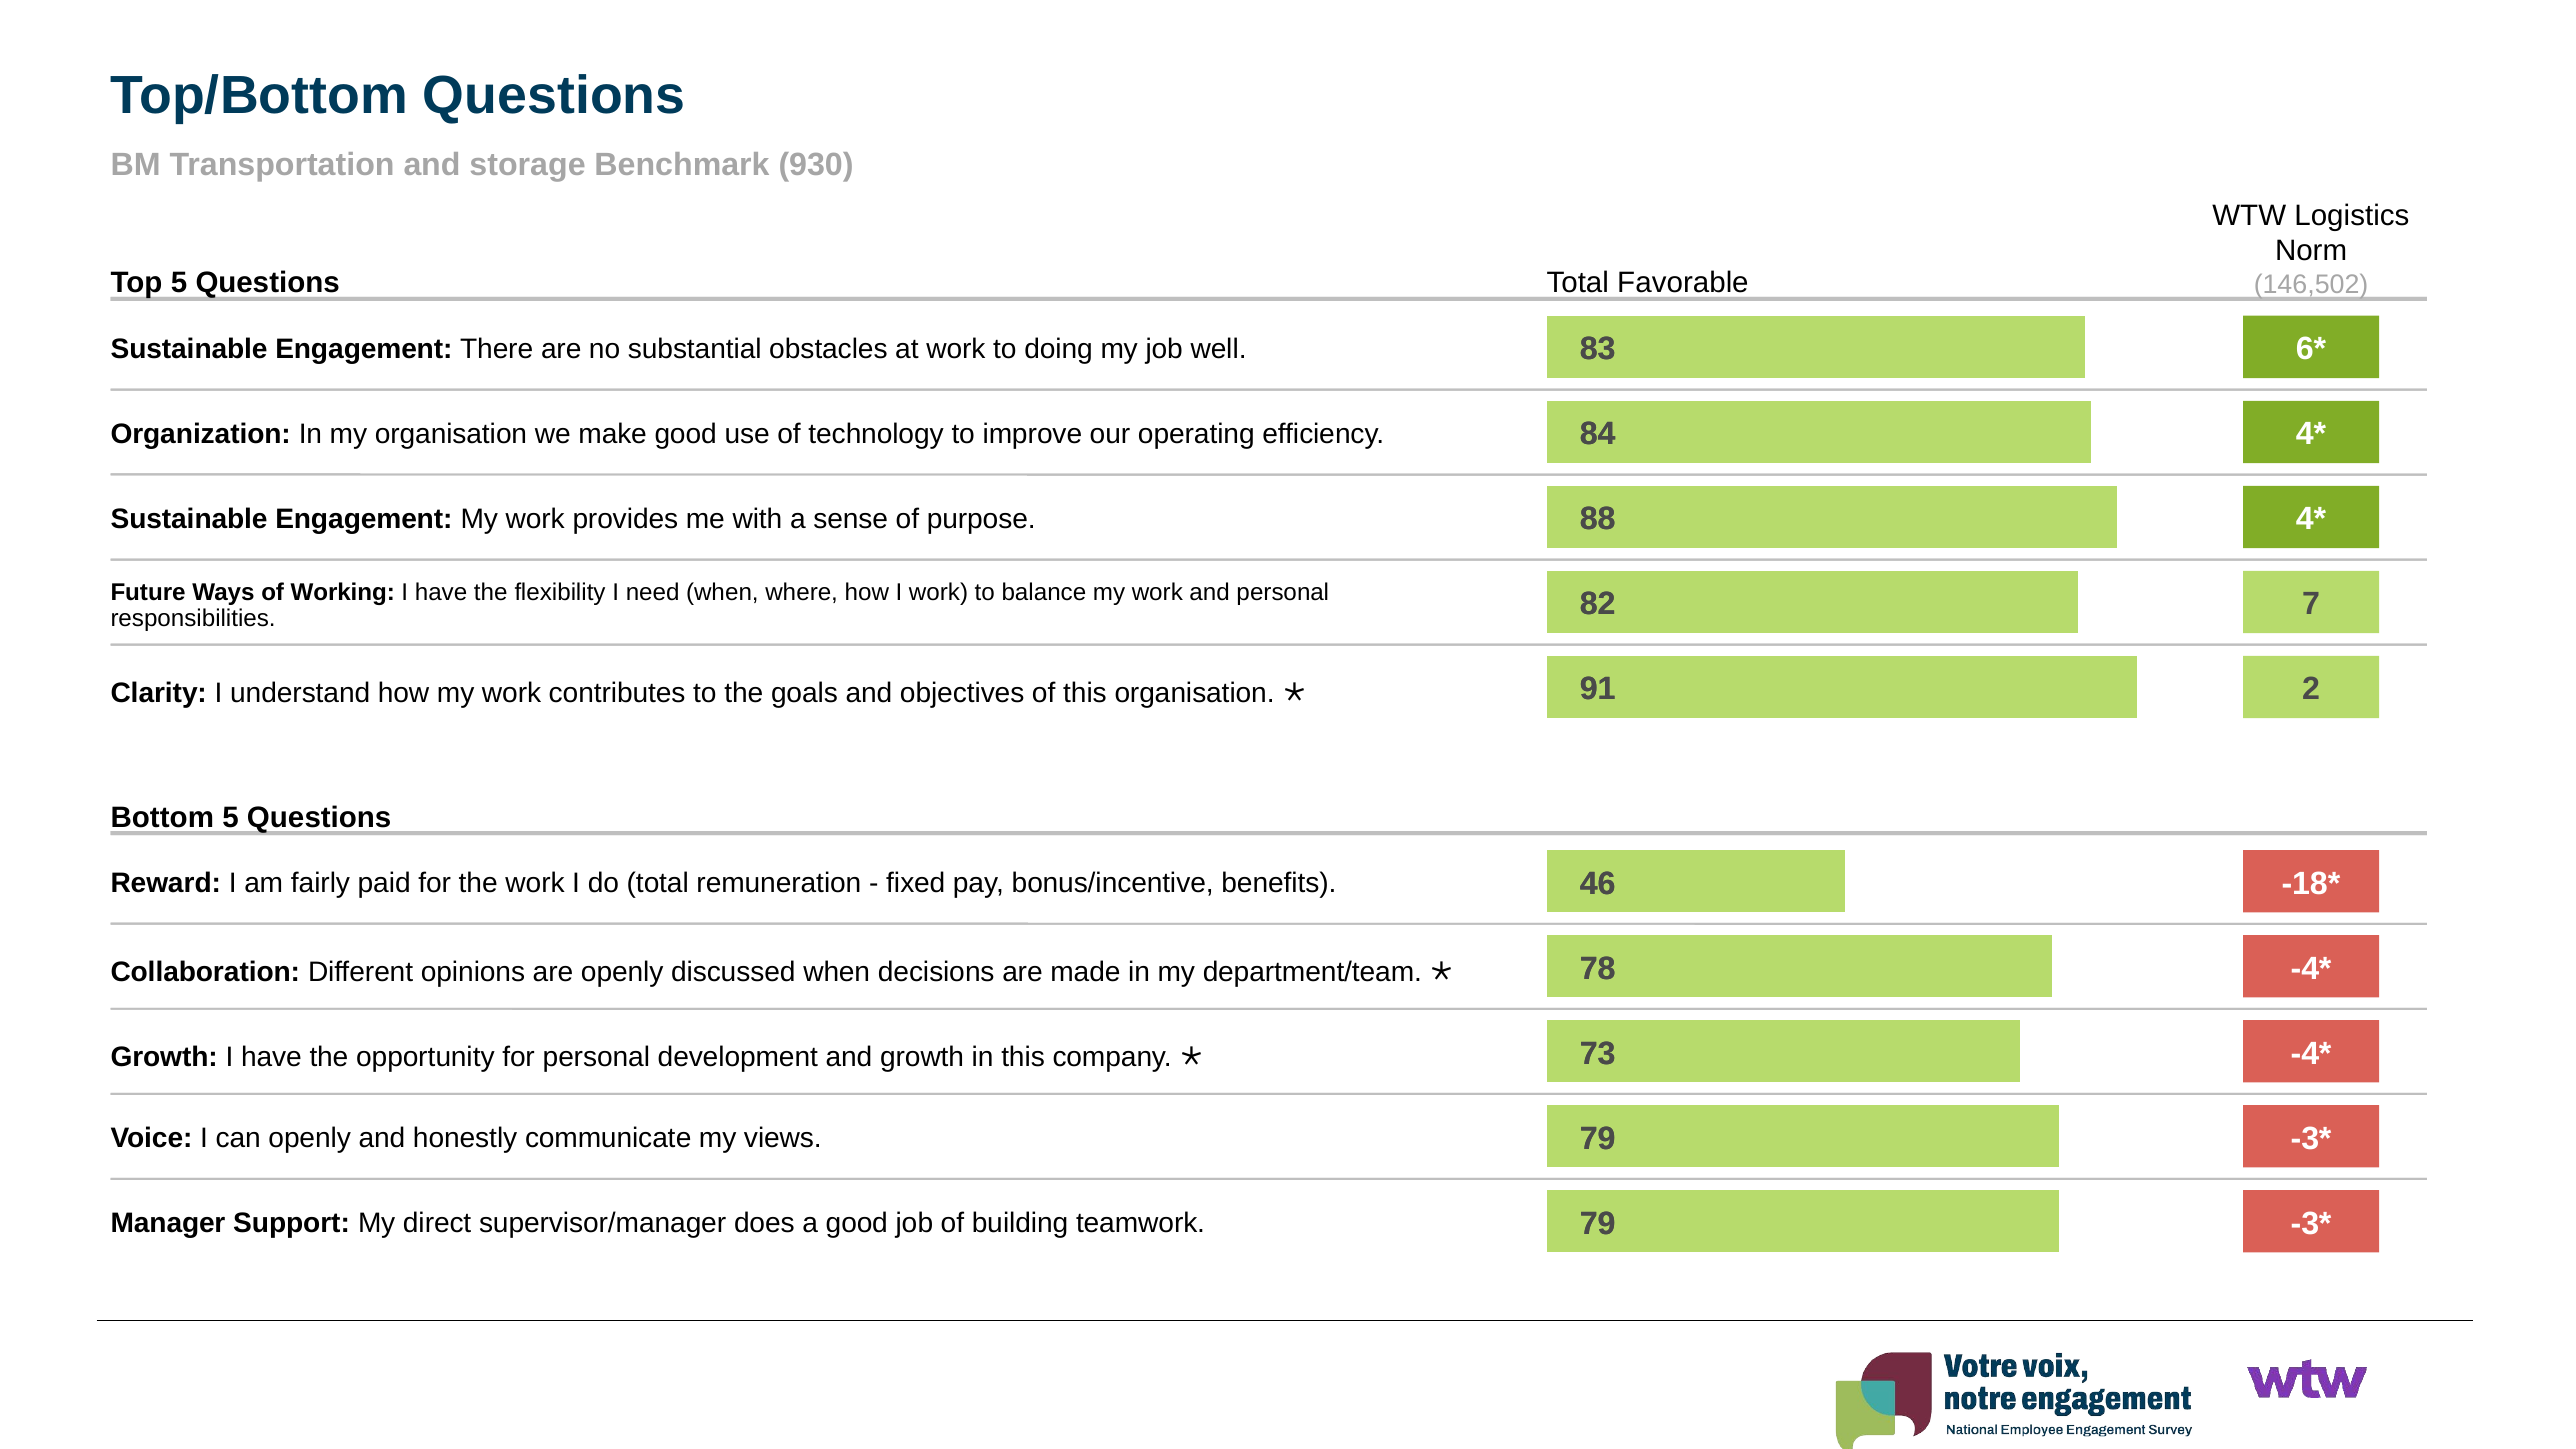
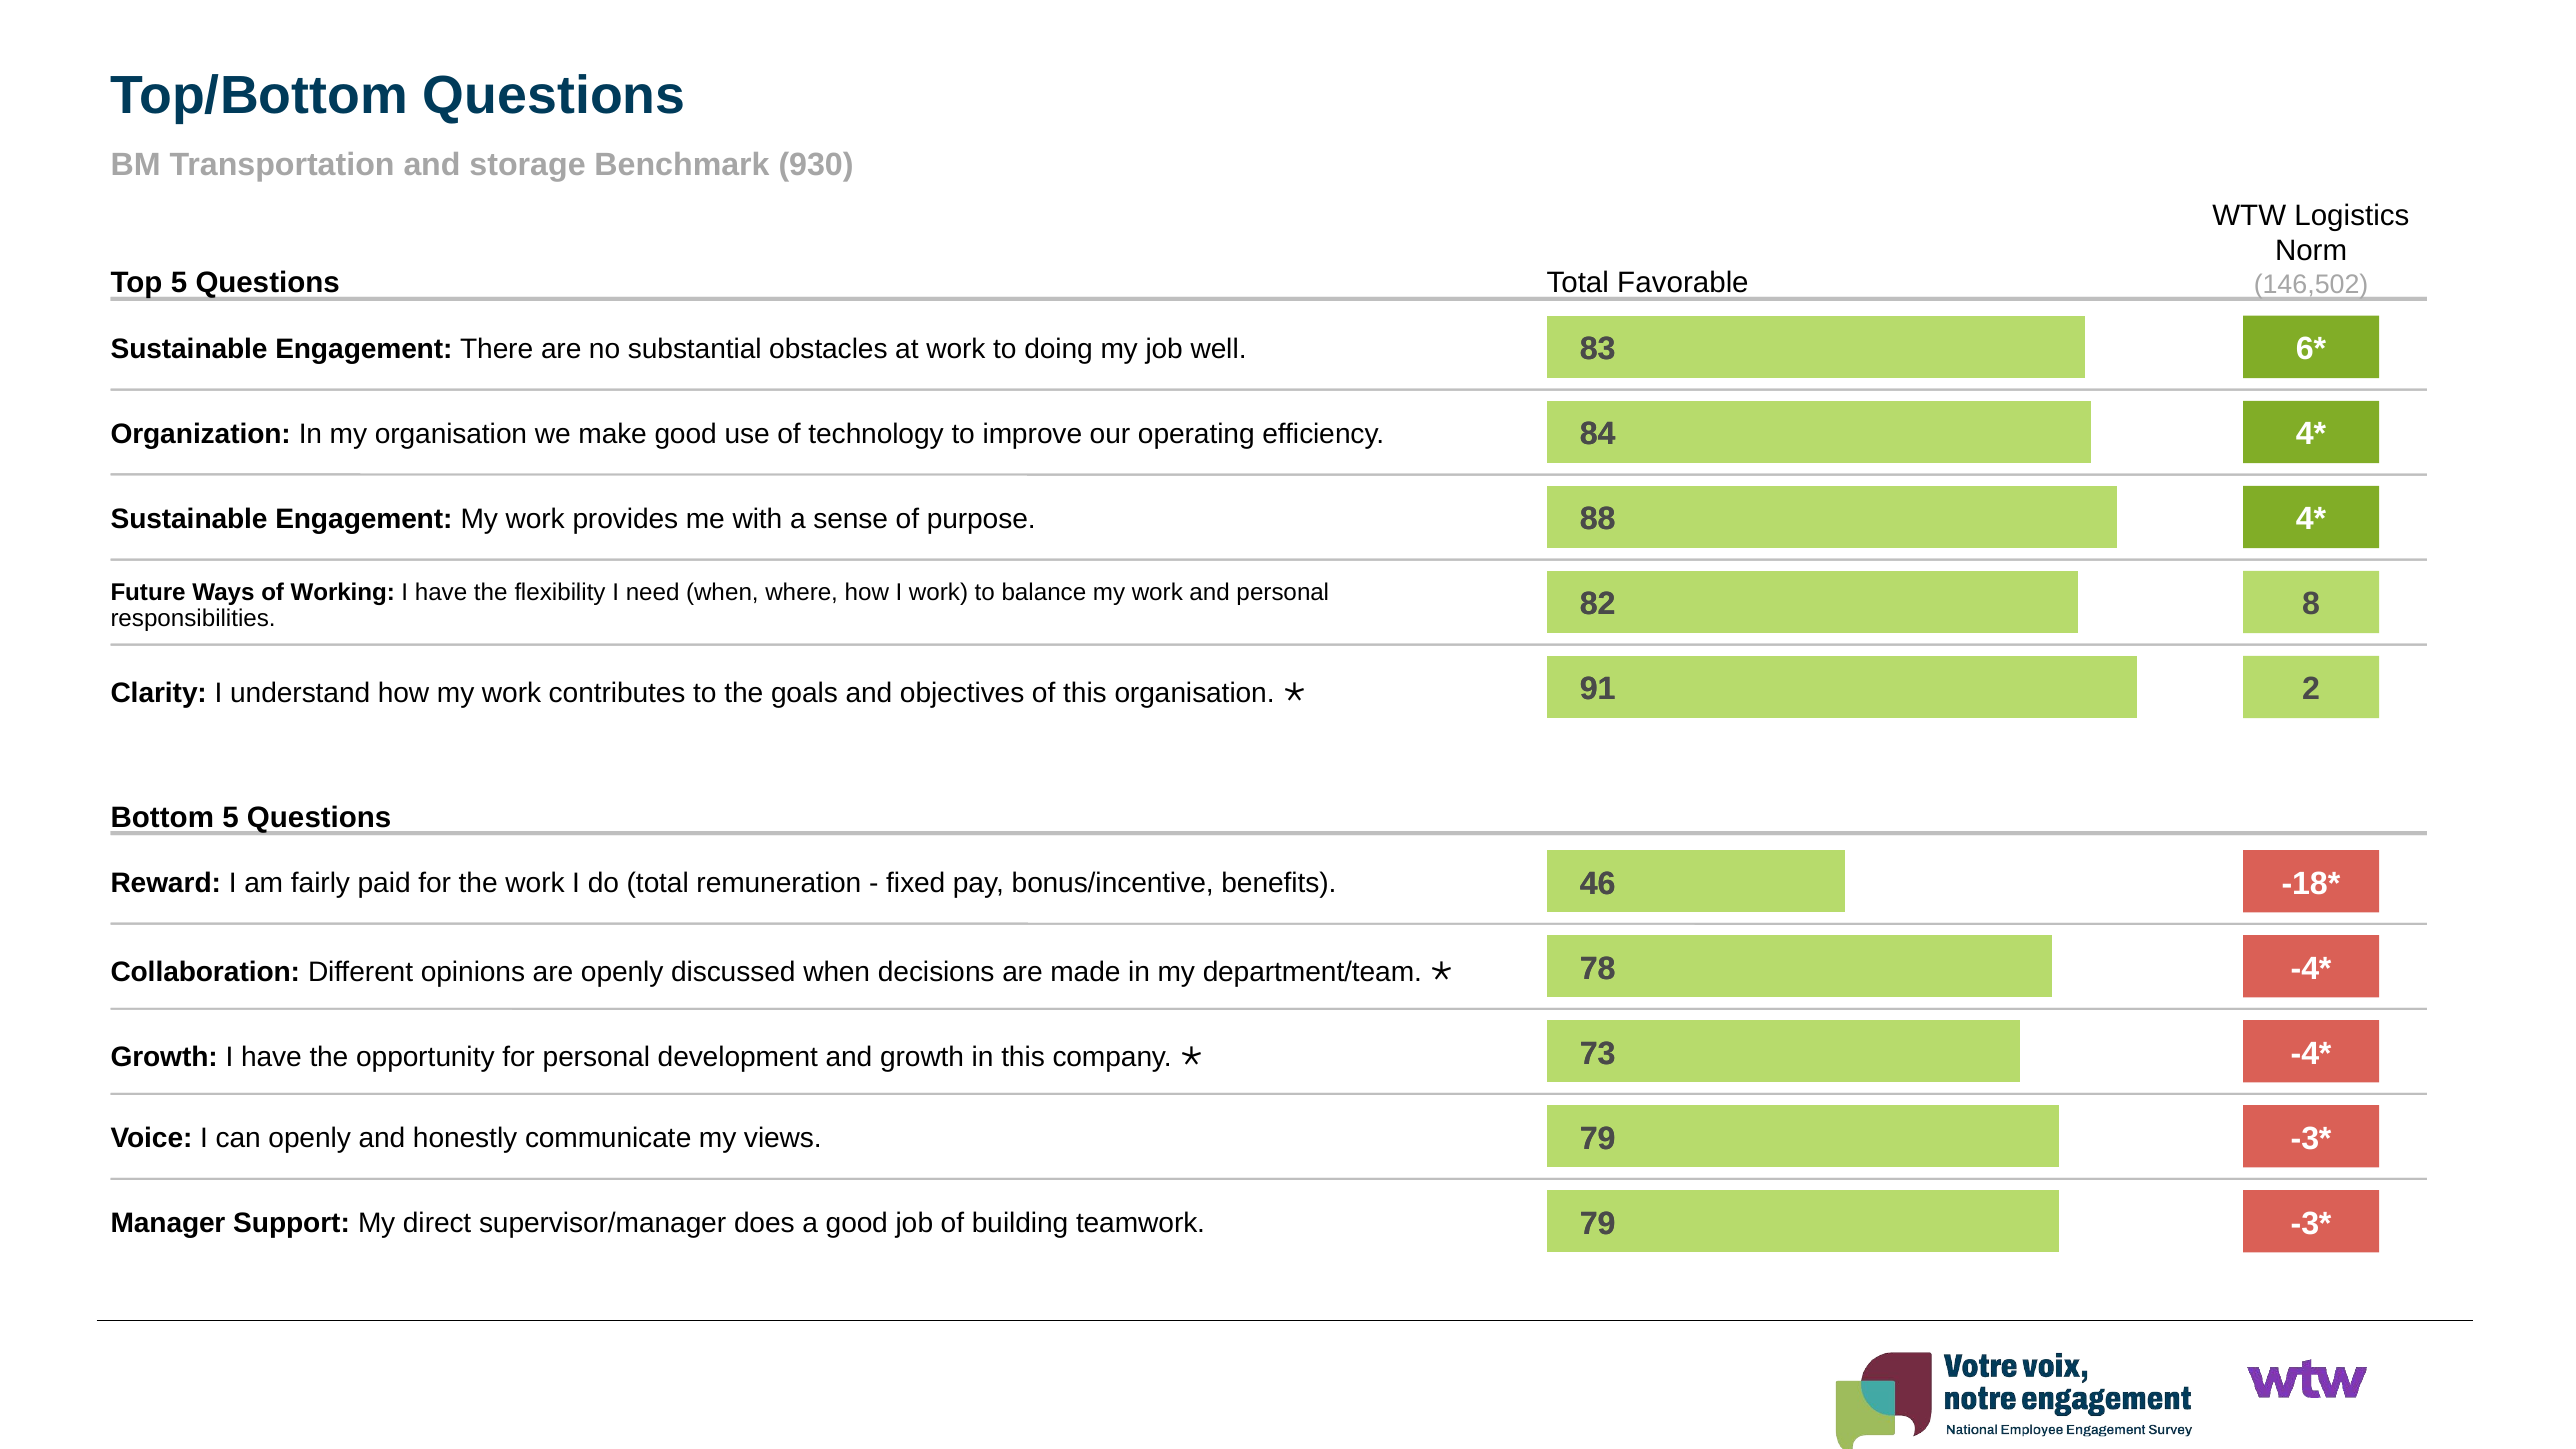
7: 7 -> 8 (2311, 604)
